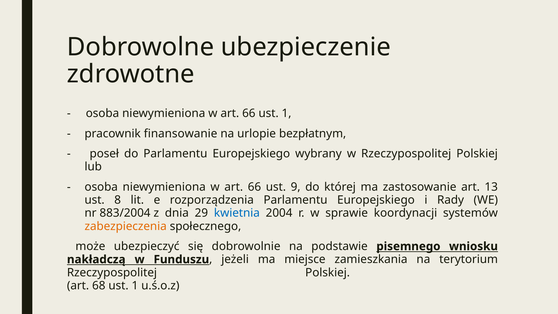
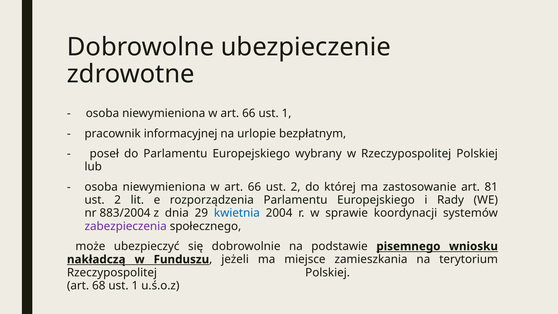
finansowanie: finansowanie -> informacyjnej (181, 133)
66 ust 9: 9 -> 2 (296, 187)
13: 13 -> 81 (491, 187)
8: 8 -> 2 (118, 200)
zabezpieczenia colour: orange -> purple (126, 226)
